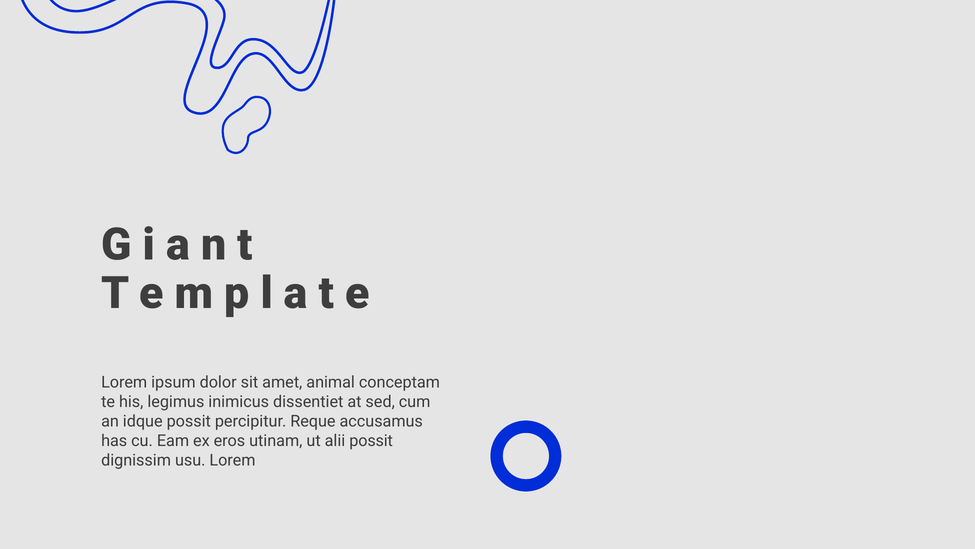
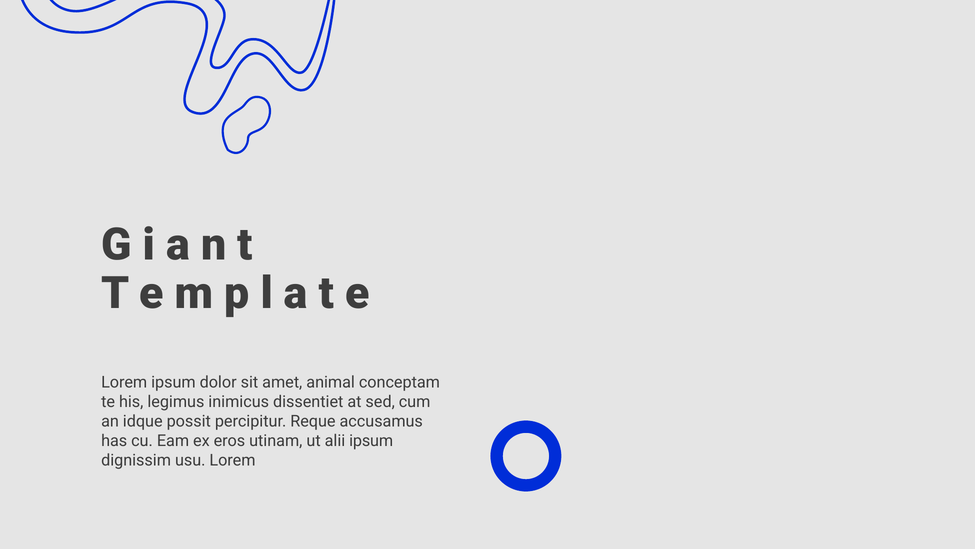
alii possit: possit -> ipsum (371, 441)
